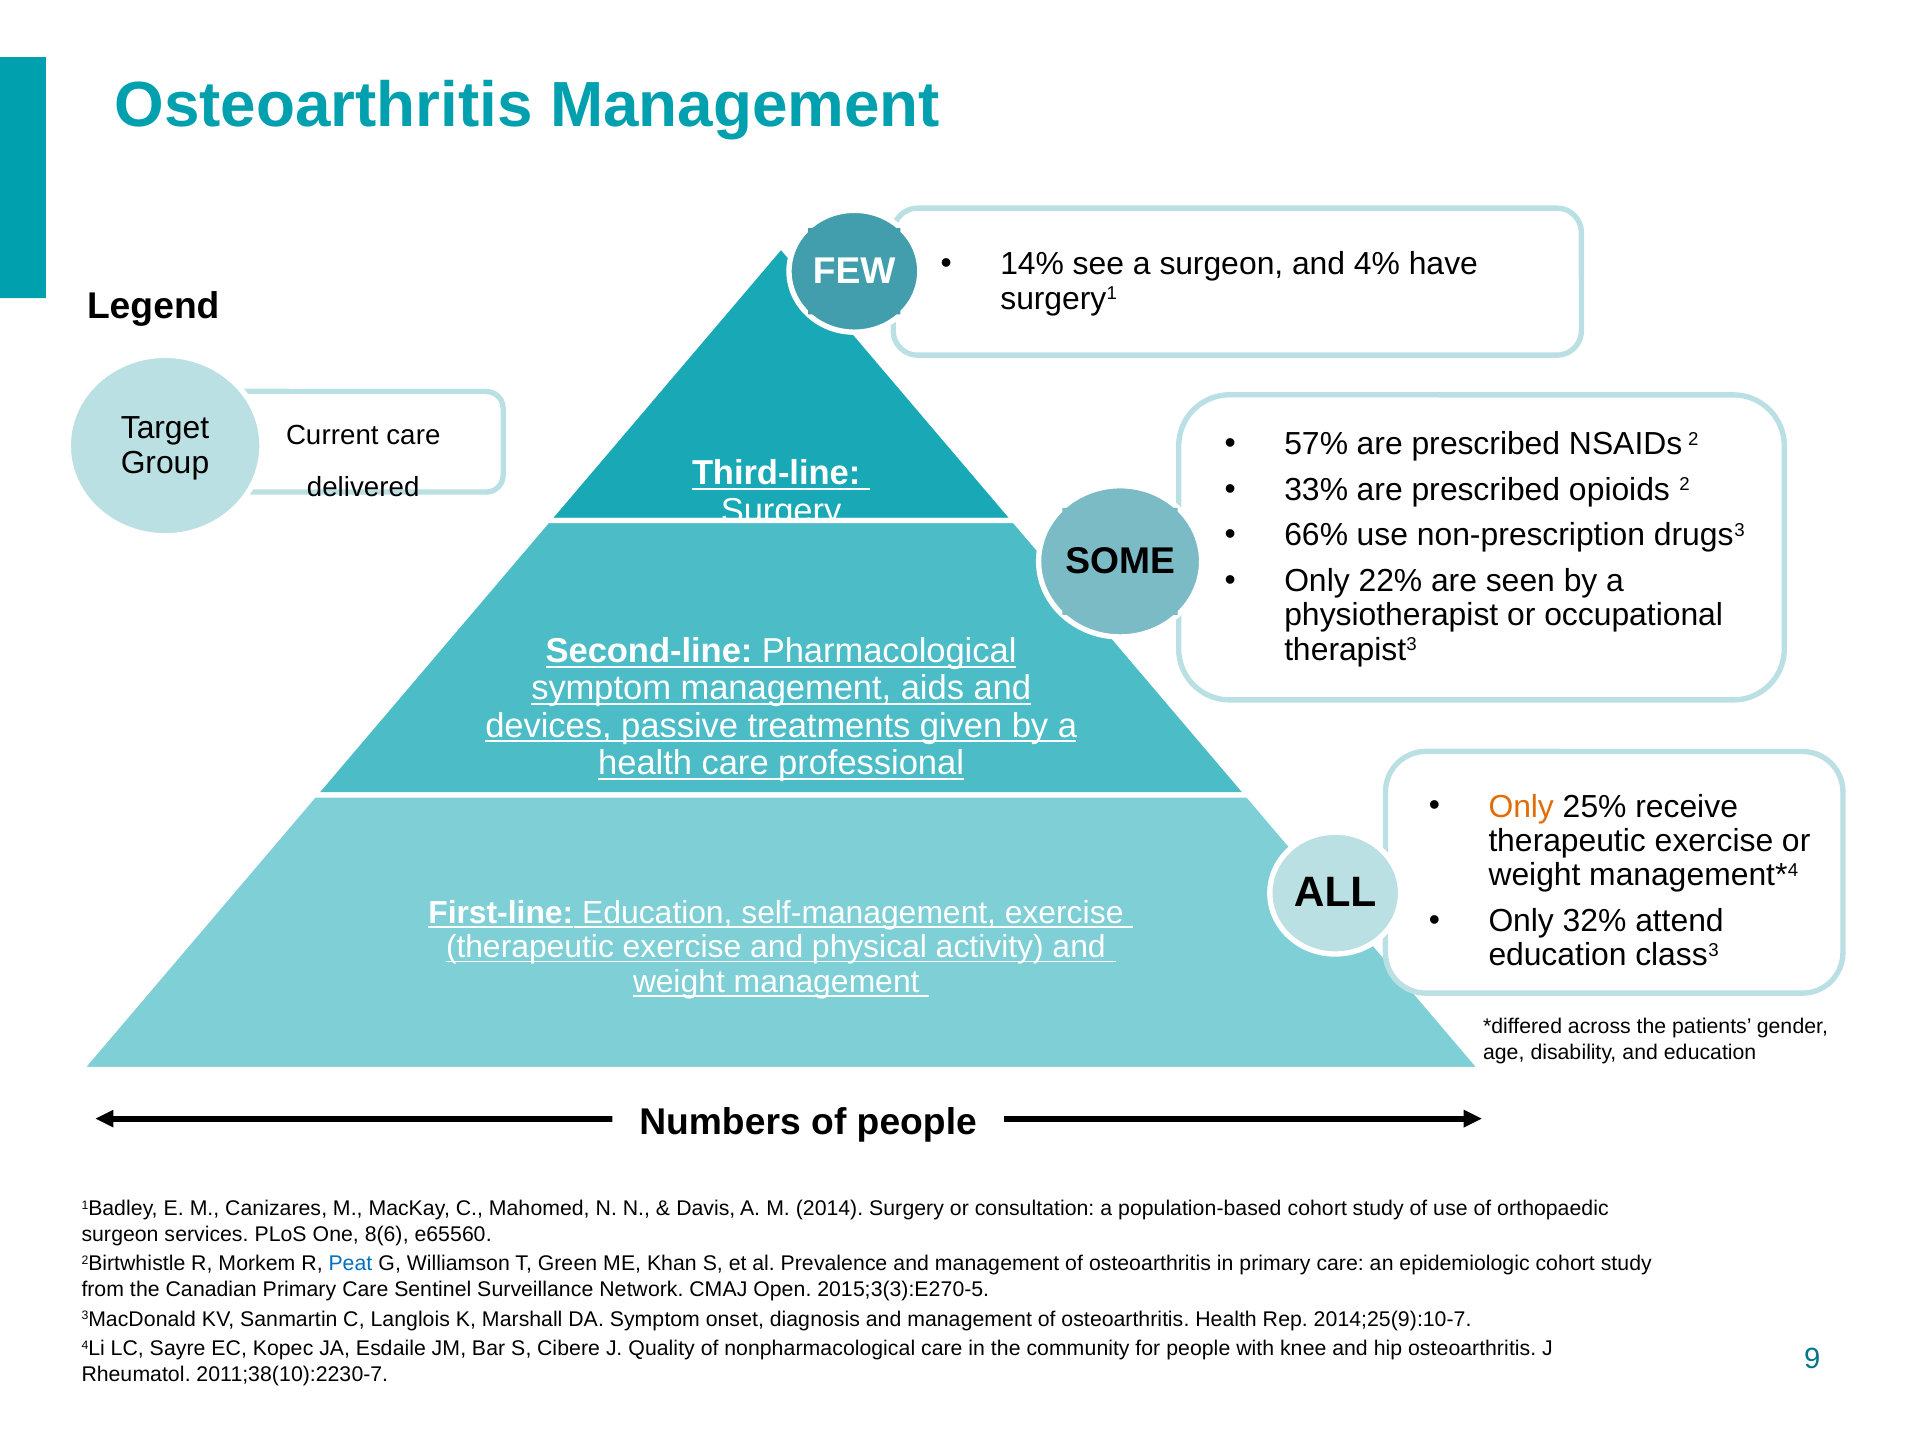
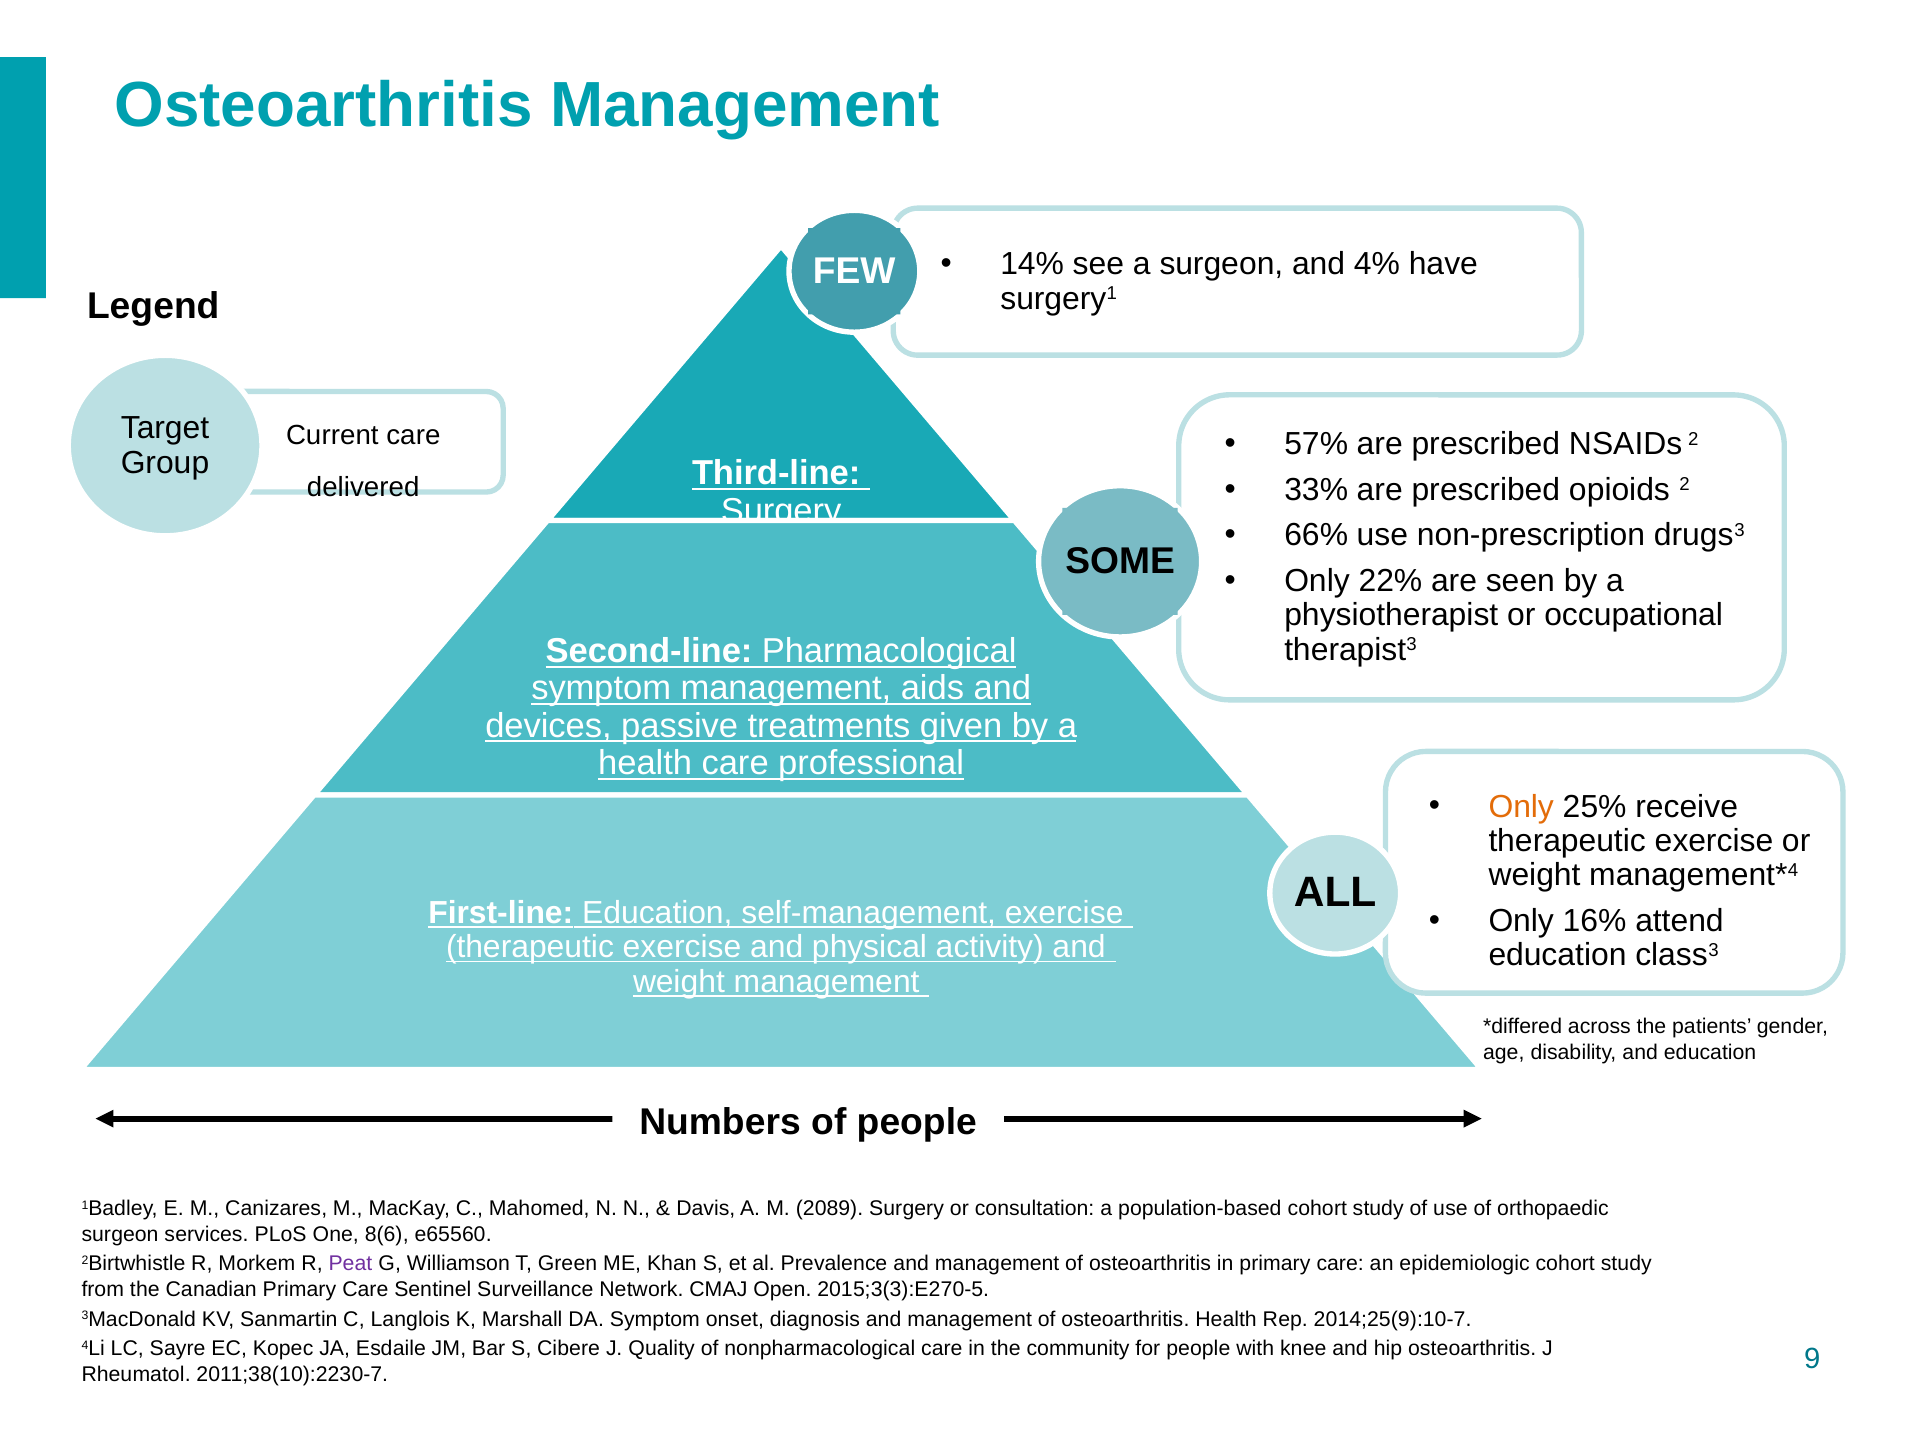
32%: 32% -> 16% (1595, 921)
2014: 2014 -> 2089 (830, 1208)
Peat colour: blue -> purple (350, 1264)
